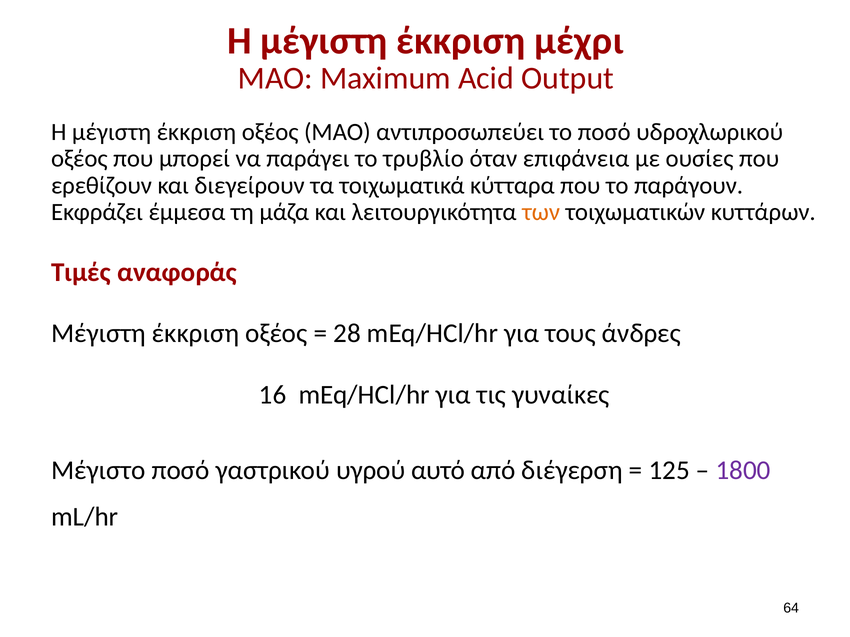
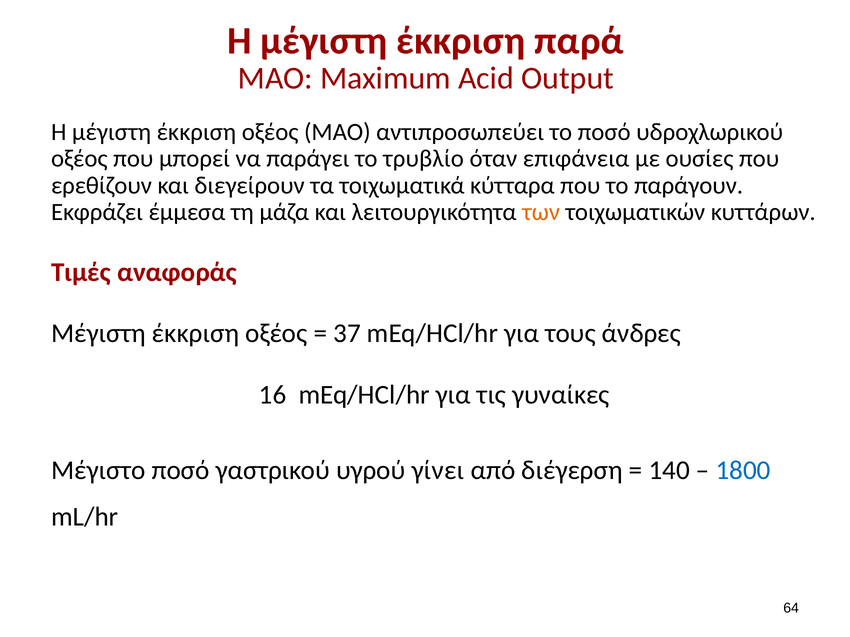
μέχρι: μέχρι -> παρά (579, 41)
28: 28 -> 37 (347, 334)
αυτό: αυτό -> γίνει (438, 470)
125: 125 -> 140 (669, 470)
1800 colour: purple -> blue (743, 470)
